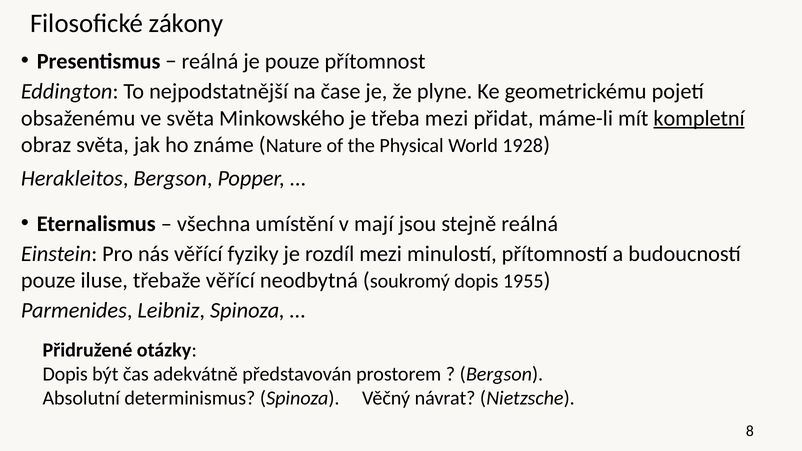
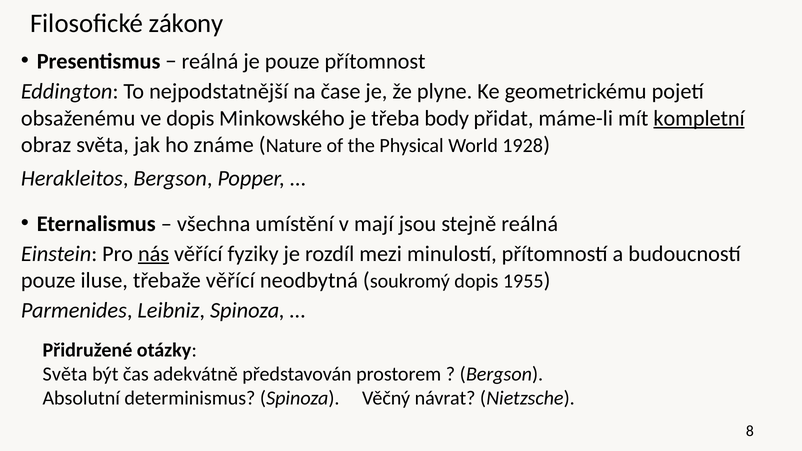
ve světa: světa -> dopis (190, 118)
třeba mezi: mezi -> body (447, 118)
nás underline: none -> present (154, 254)
Dopis: Dopis -> Světa (65, 374)
